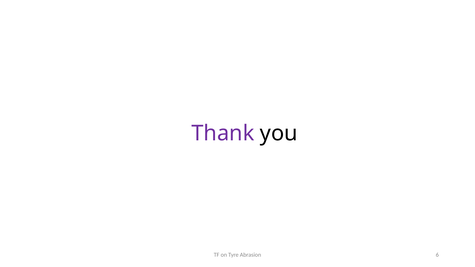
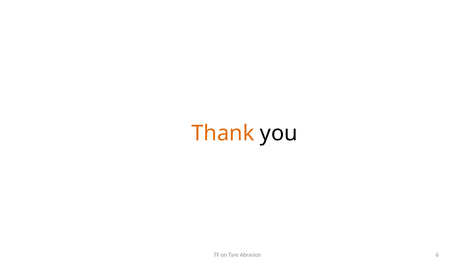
Thank colour: purple -> orange (223, 133)
